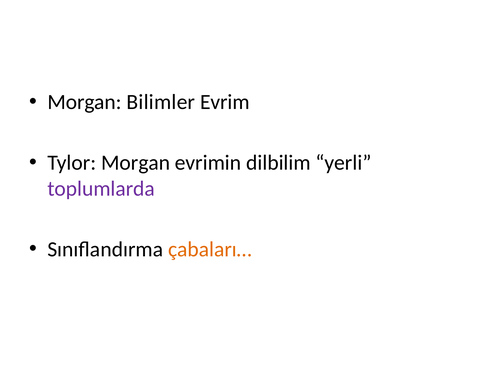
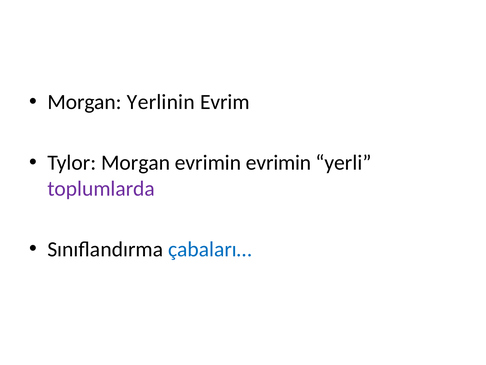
Bilimler: Bilimler -> Yerlinin (161, 102)
evrimin dilbilim: dilbilim -> evrimin (279, 162)
çabaları… colour: orange -> blue (210, 249)
